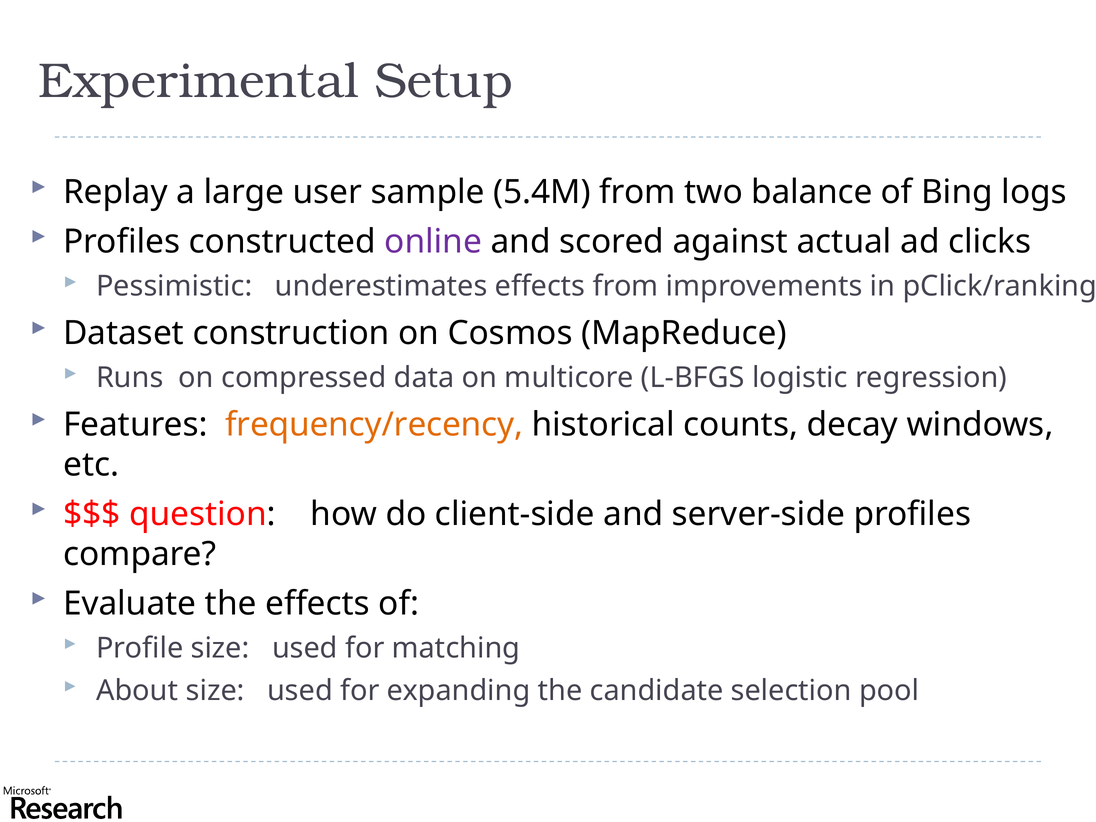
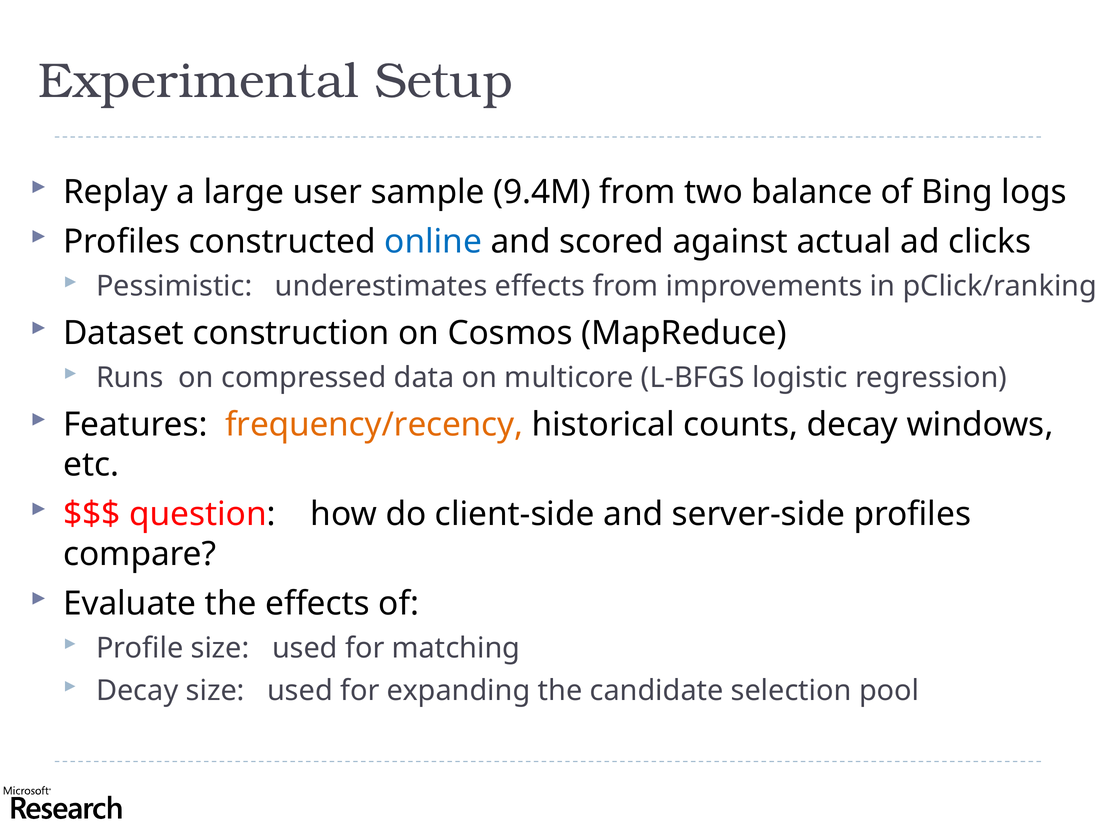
5.4M: 5.4M -> 9.4M (542, 192)
online colour: purple -> blue (433, 242)
About: About -> Decay (137, 691)
